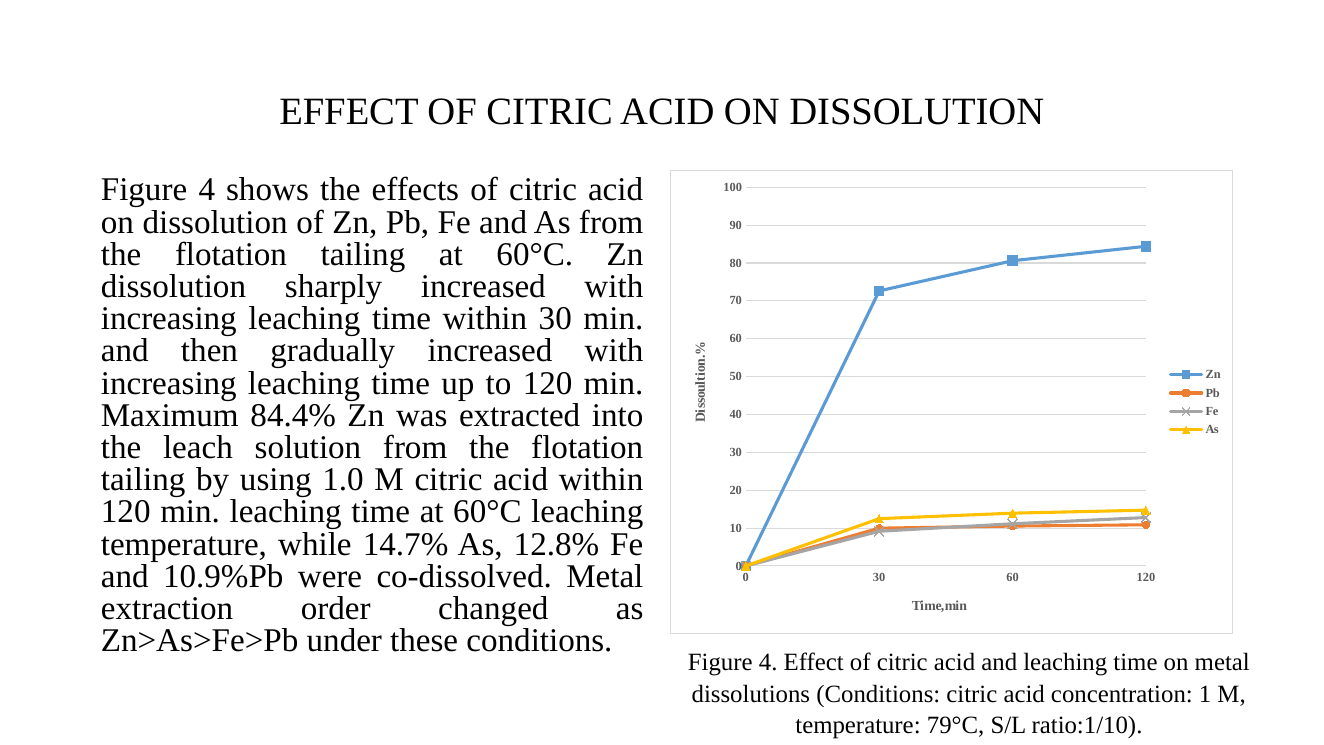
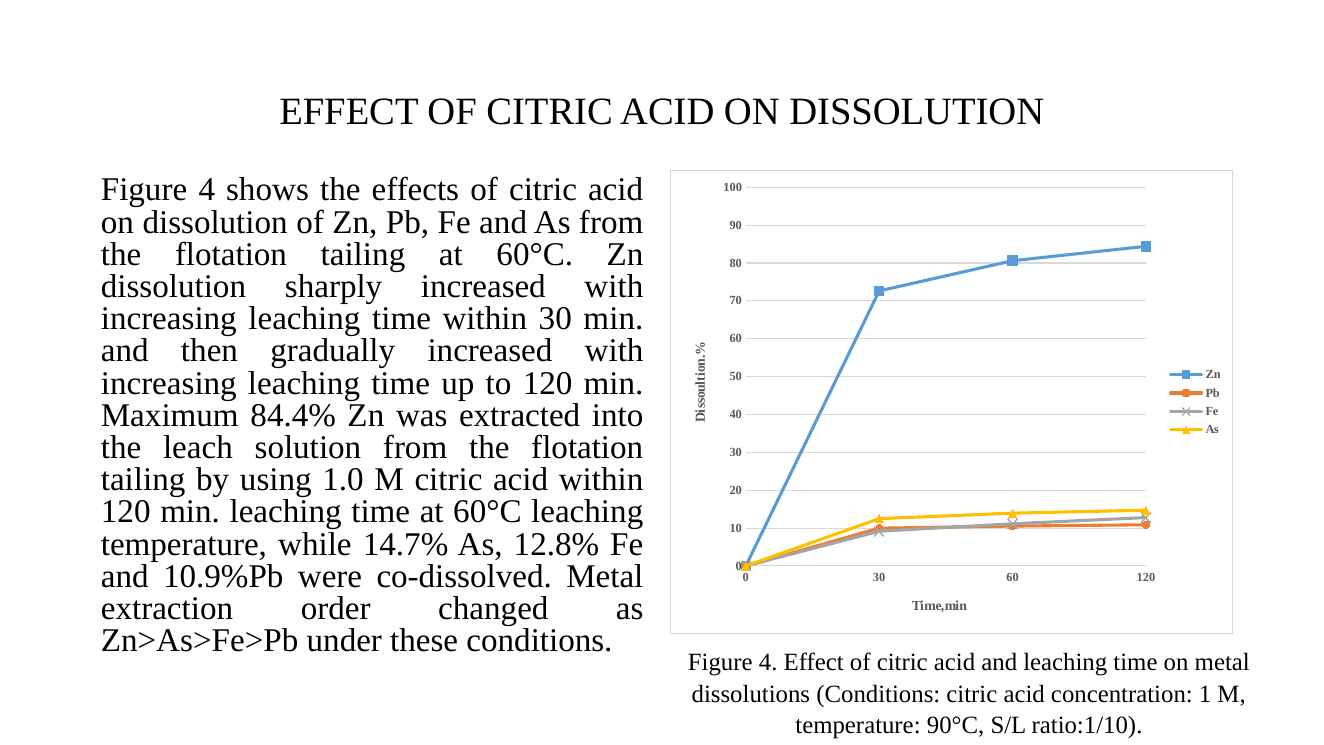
79°C: 79°C -> 90°C (956, 725)
